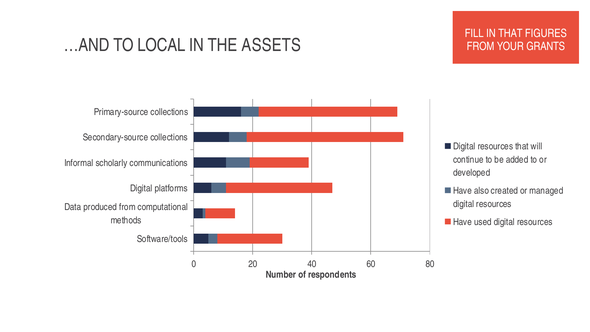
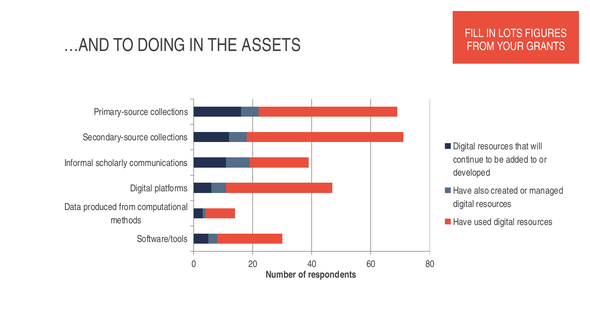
IN THAT: THAT -> LOTS (510, 33)
LOCAL: LOCAL -> DOING (161, 45)
